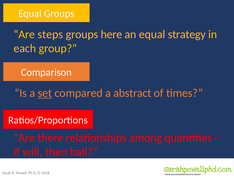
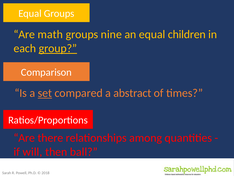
steps: steps -> math (50, 34)
here: here -> nine (111, 34)
strategy: strategy -> children (187, 34)
group underline: none -> present (58, 48)
